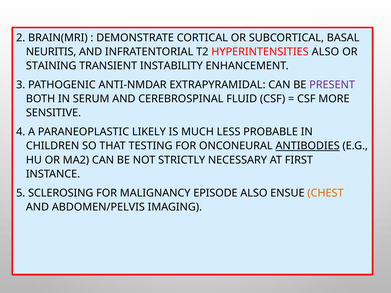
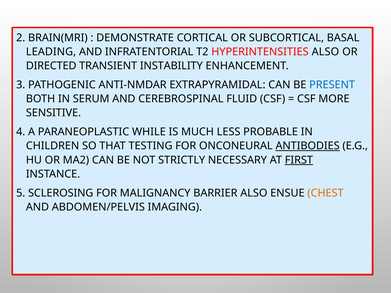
NEURITIS: NEURITIS -> LEADING (51, 52)
STAINING: STAINING -> DIRECTED (51, 66)
PRESENT colour: purple -> blue (332, 85)
LIKELY: LIKELY -> WHILE (149, 132)
FIRST underline: none -> present (299, 160)
EPISODE: EPISODE -> BARRIER (215, 193)
